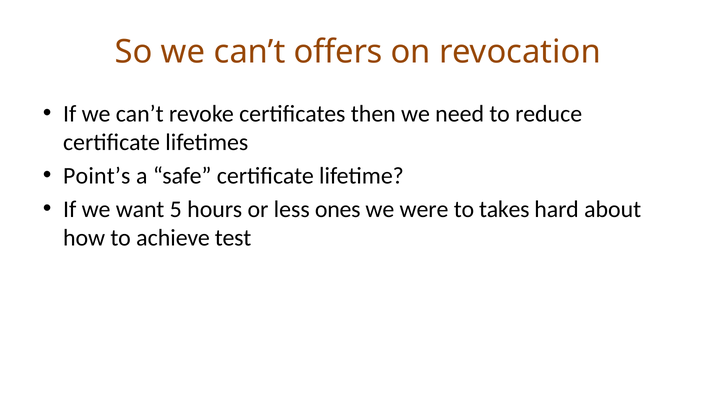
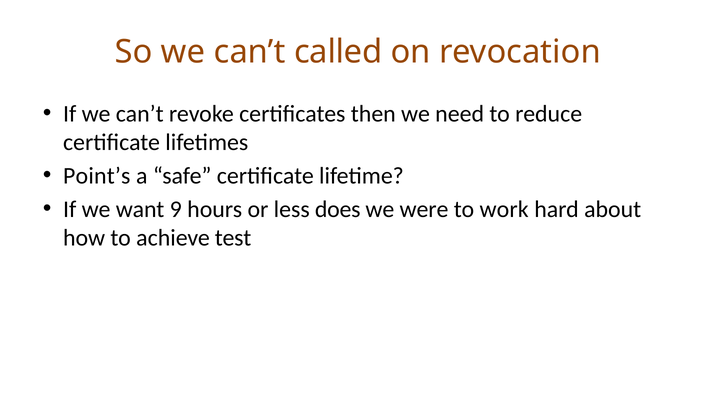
offers: offers -> called (338, 52)
5: 5 -> 9 (176, 209)
ones: ones -> does (338, 209)
takes: takes -> work (504, 209)
